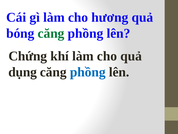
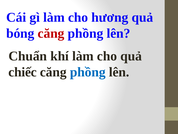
căng colour: green -> red (51, 33)
Chứng: Chứng -> Chuẩn (28, 56)
dụng: dụng -> chiếc (23, 72)
